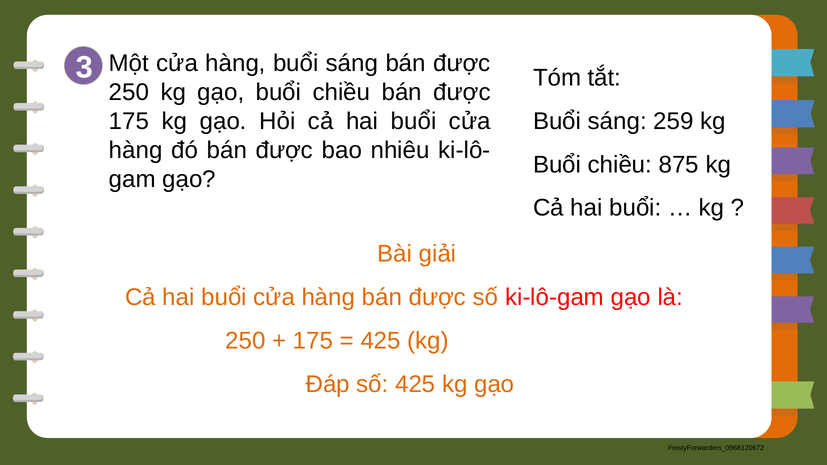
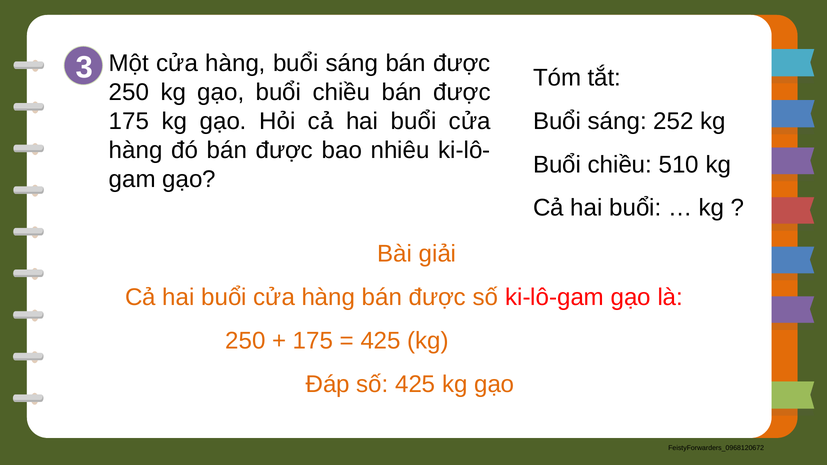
259: 259 -> 252 (673, 121)
875: 875 -> 510 (679, 165)
